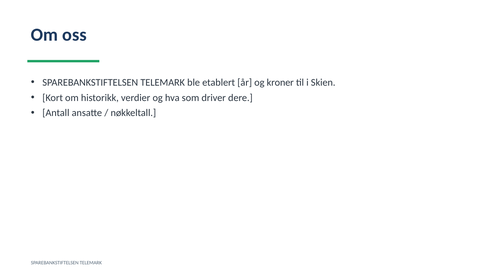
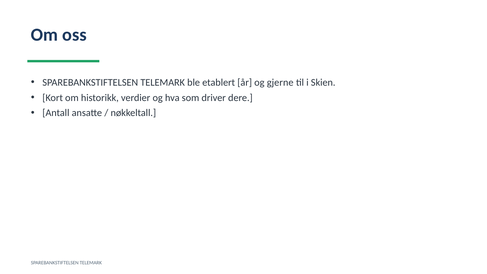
kroner: kroner -> gjerne (280, 82)
